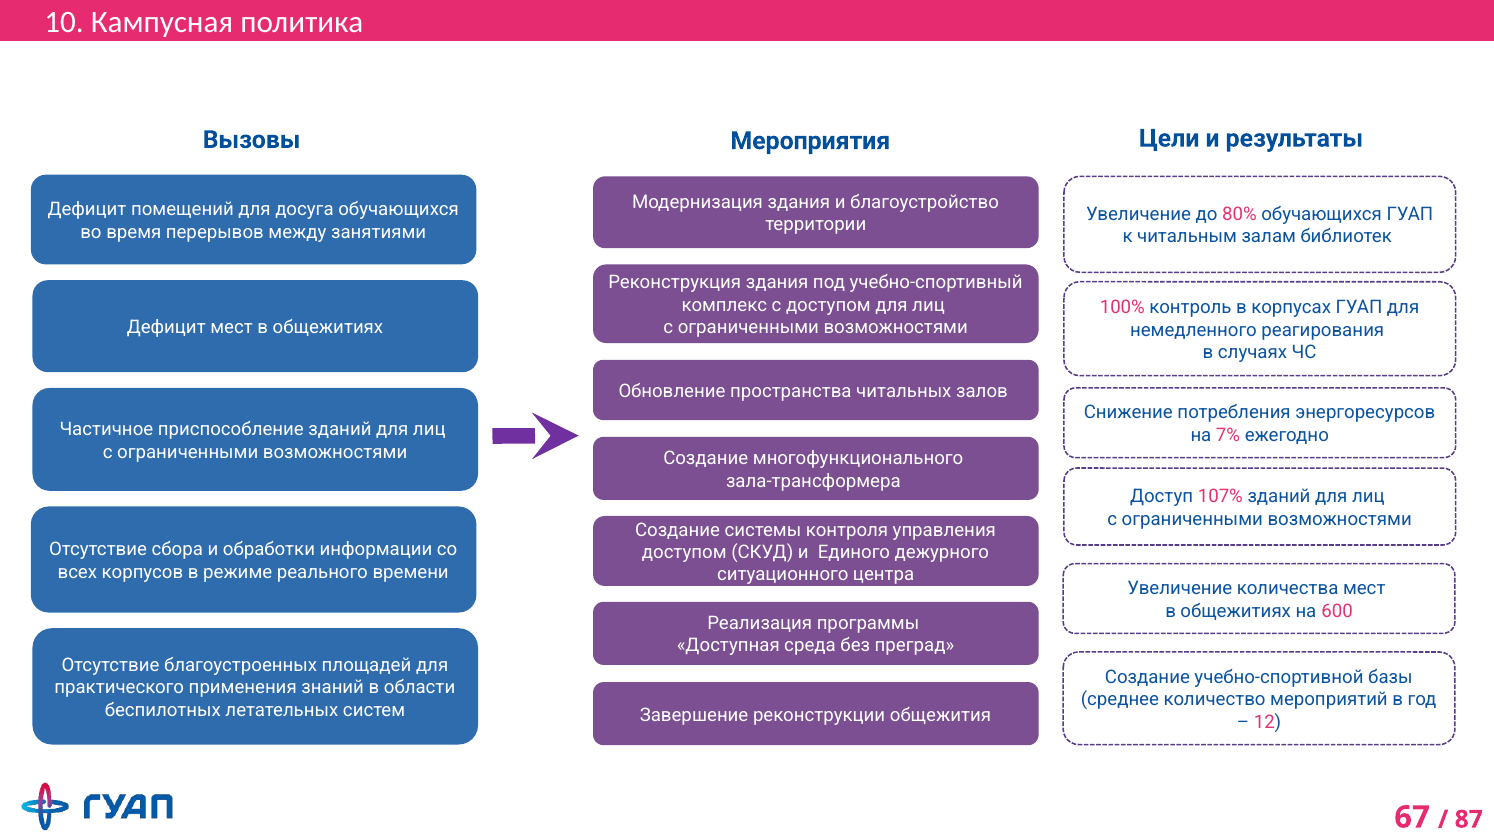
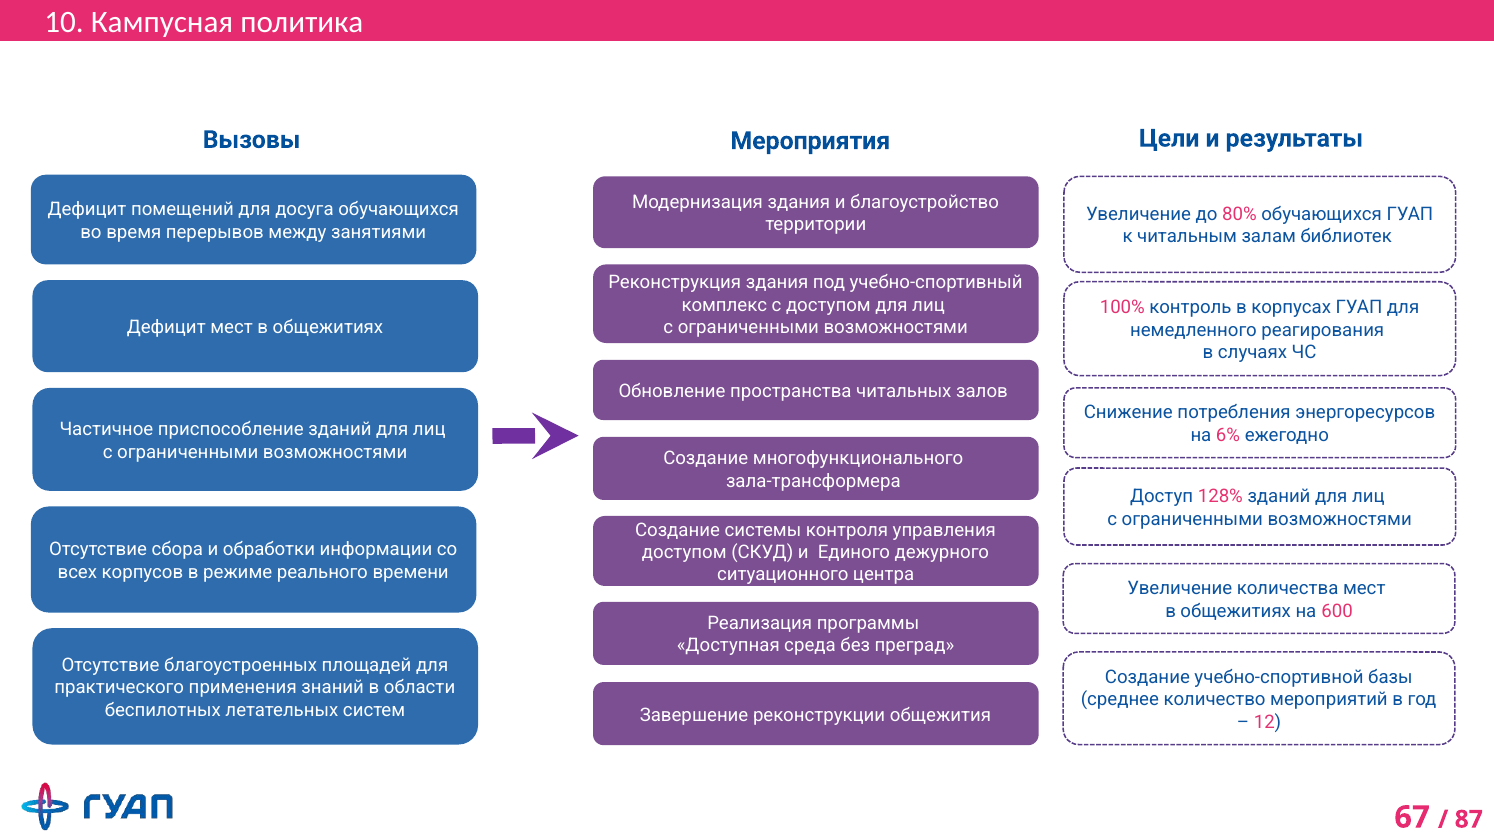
7%: 7% -> 6% (1228, 435)
107%: 107% -> 128% (1220, 497)
